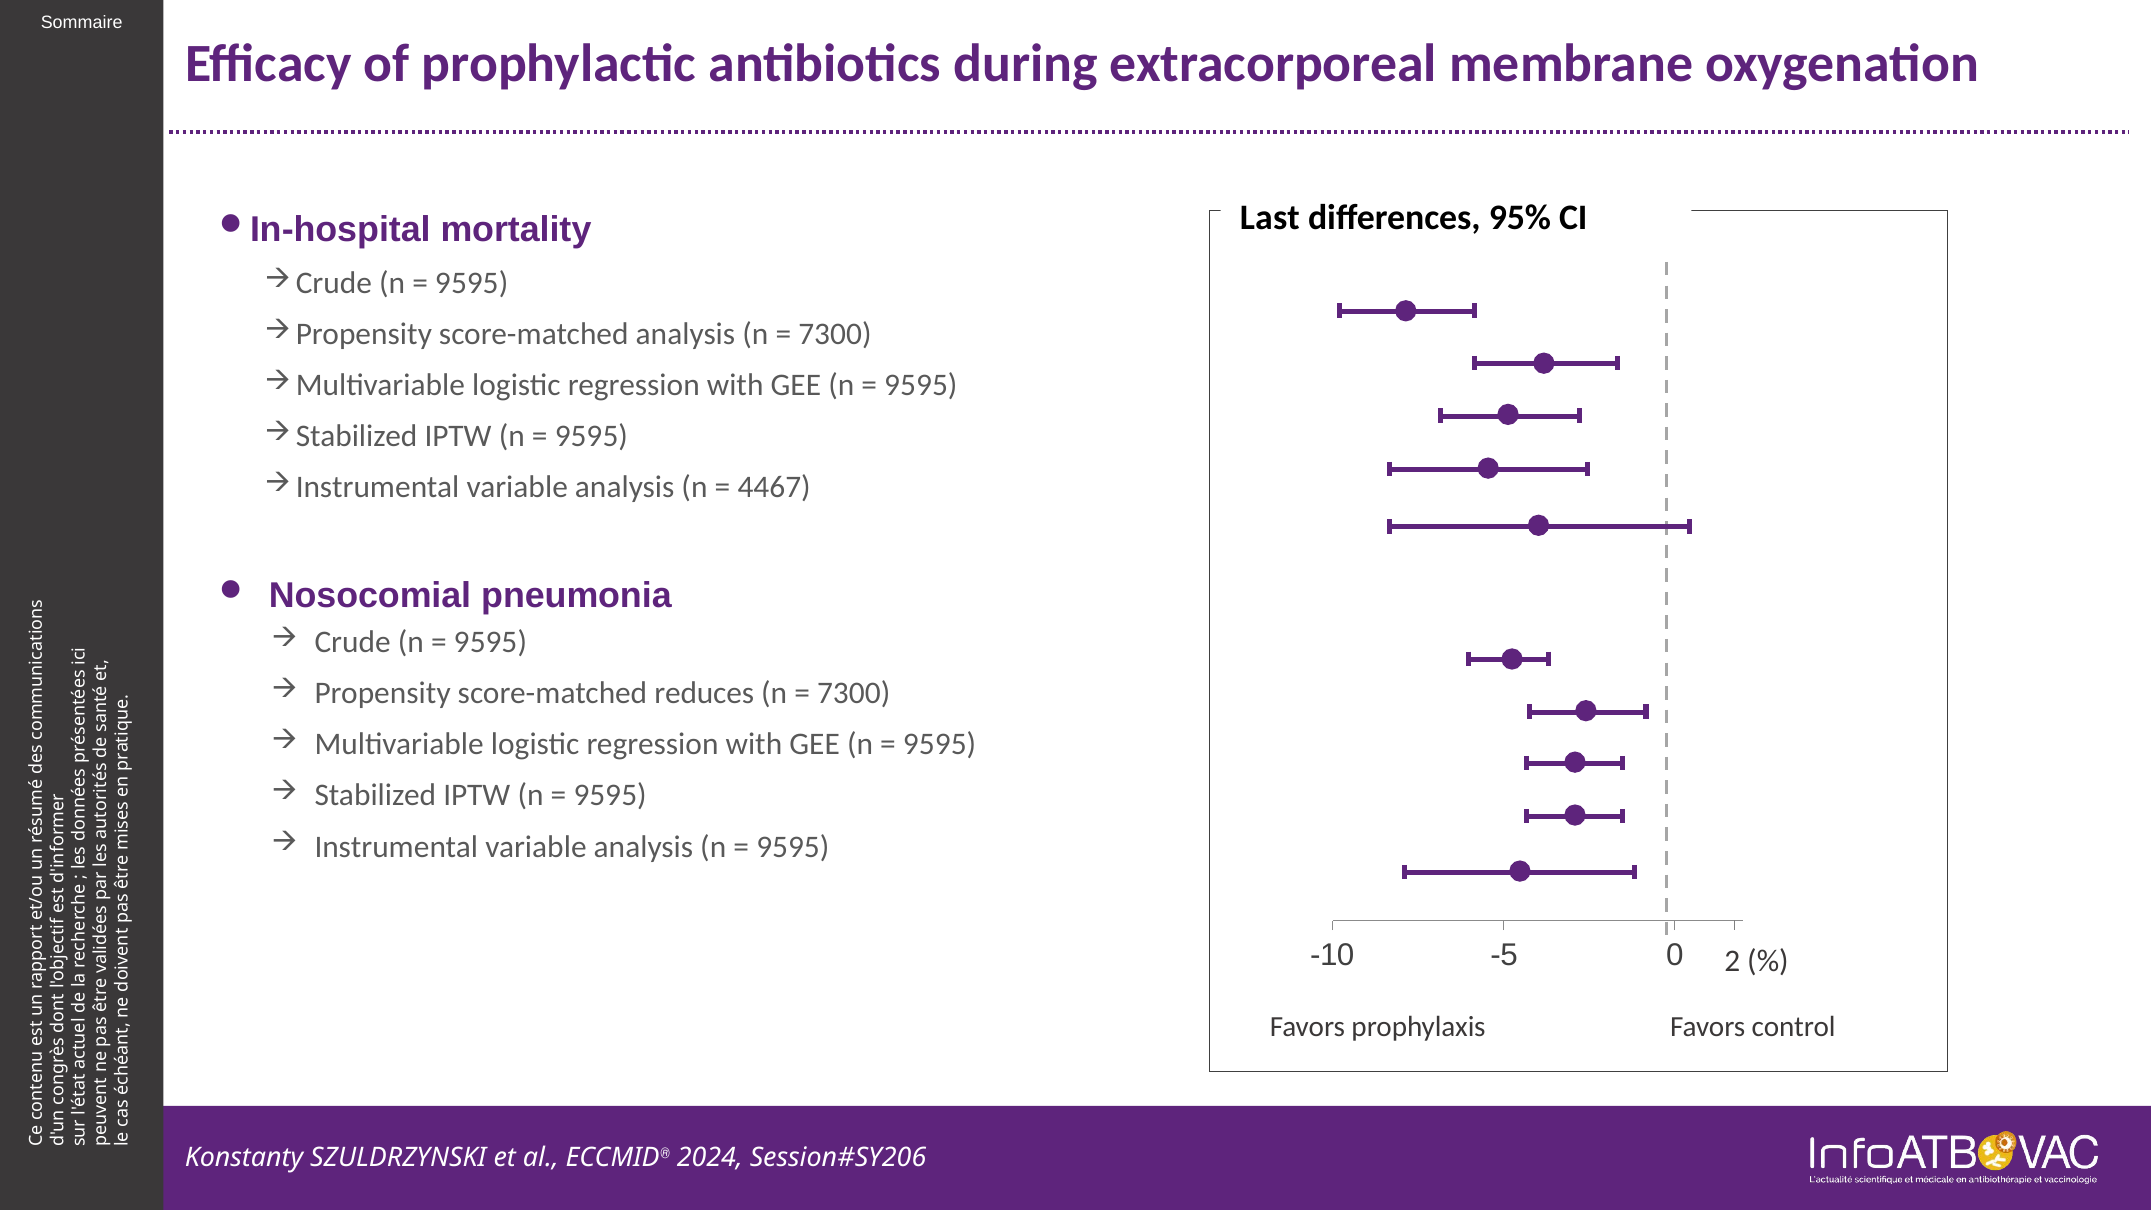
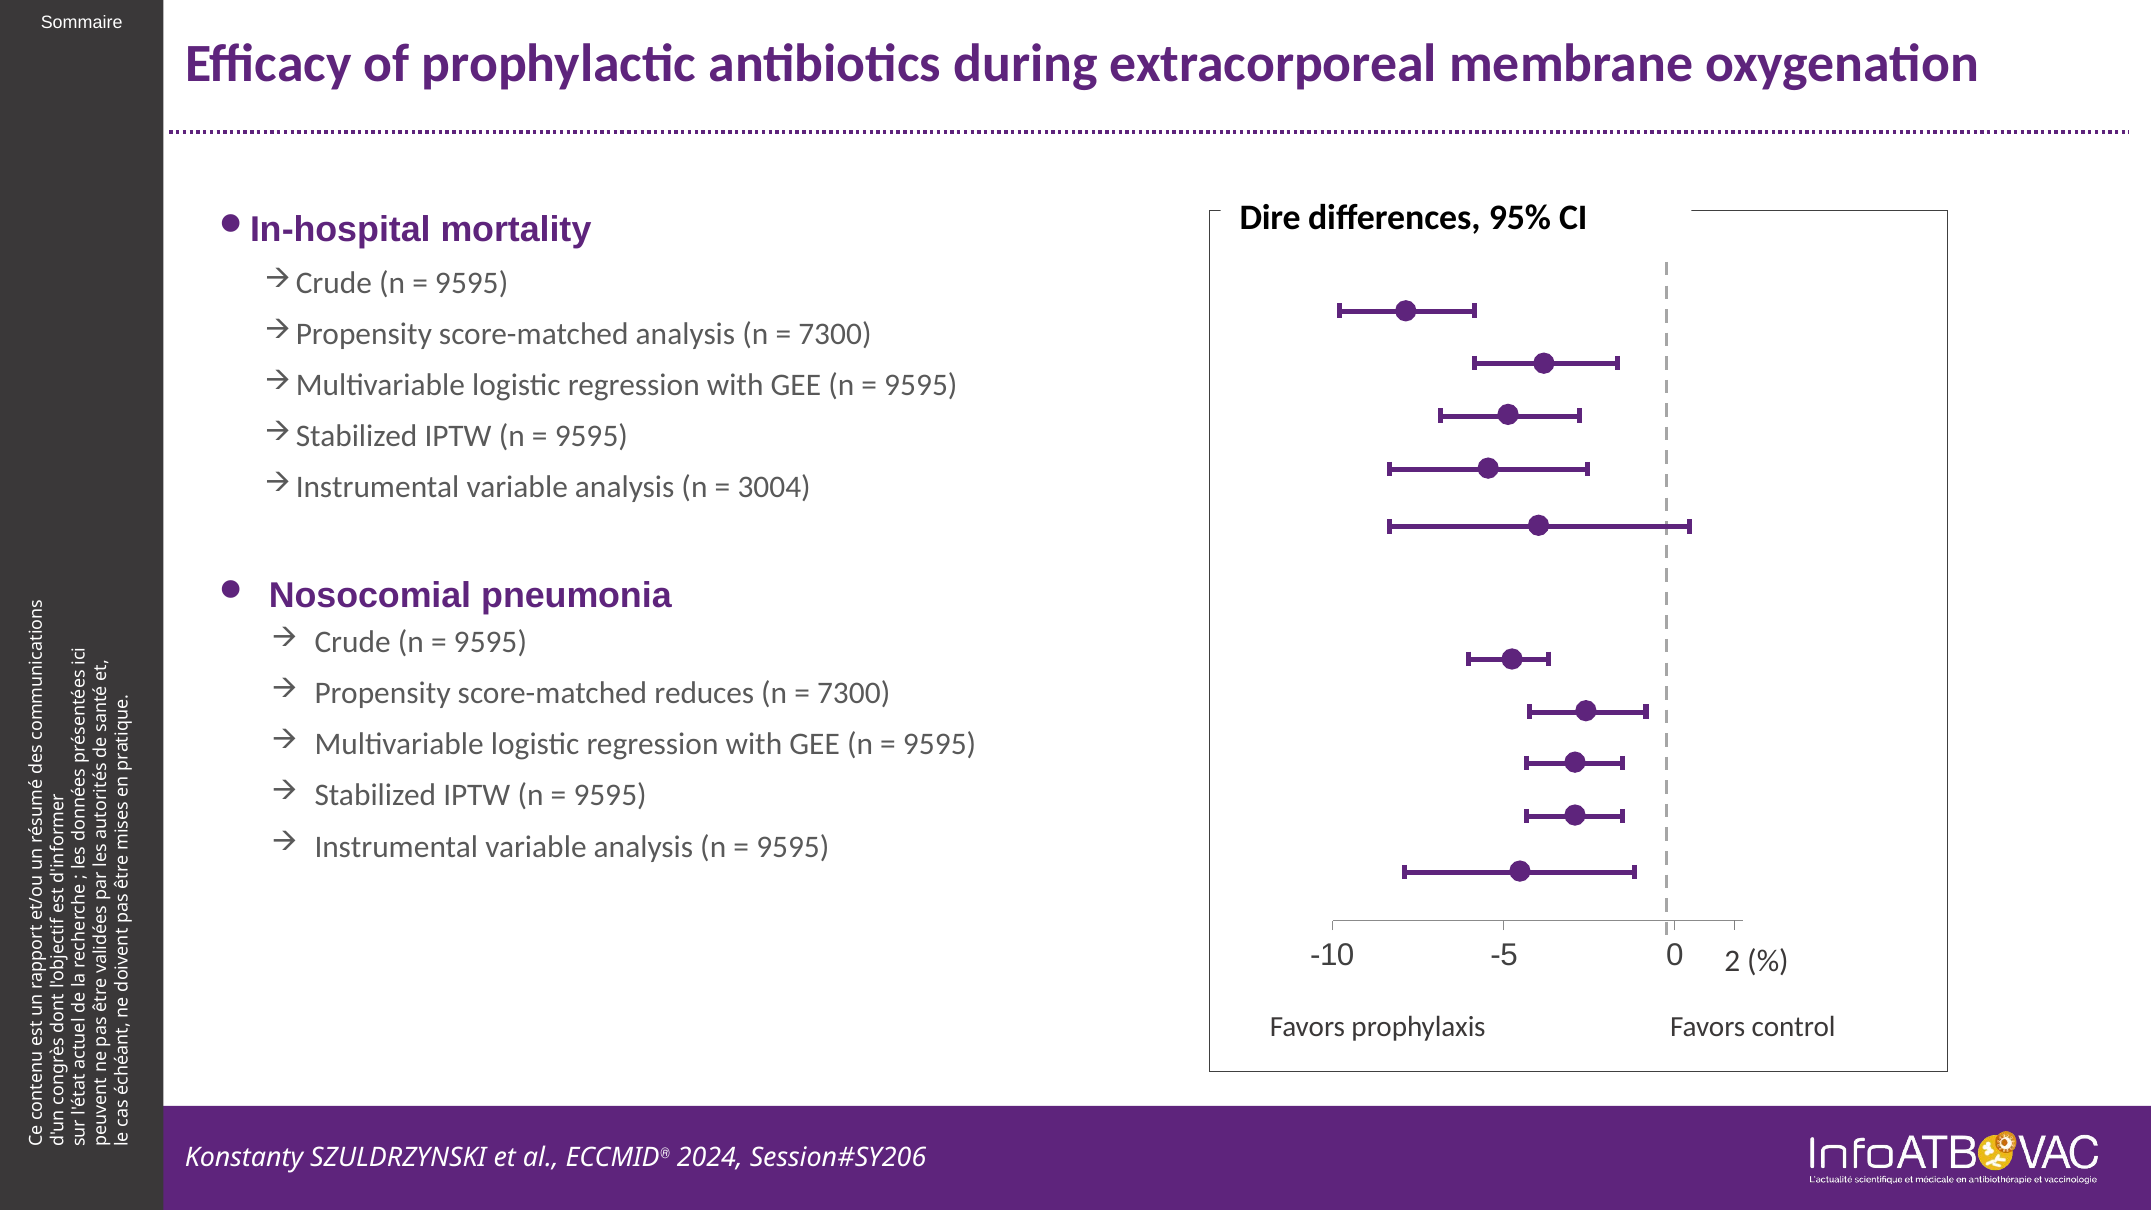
Last: Last -> Dire (1270, 218)
4467: 4467 -> 3004 (774, 488)
